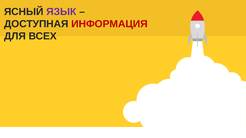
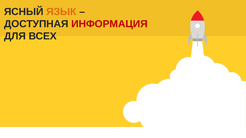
ЯЗЫК colour: purple -> orange (61, 12)
